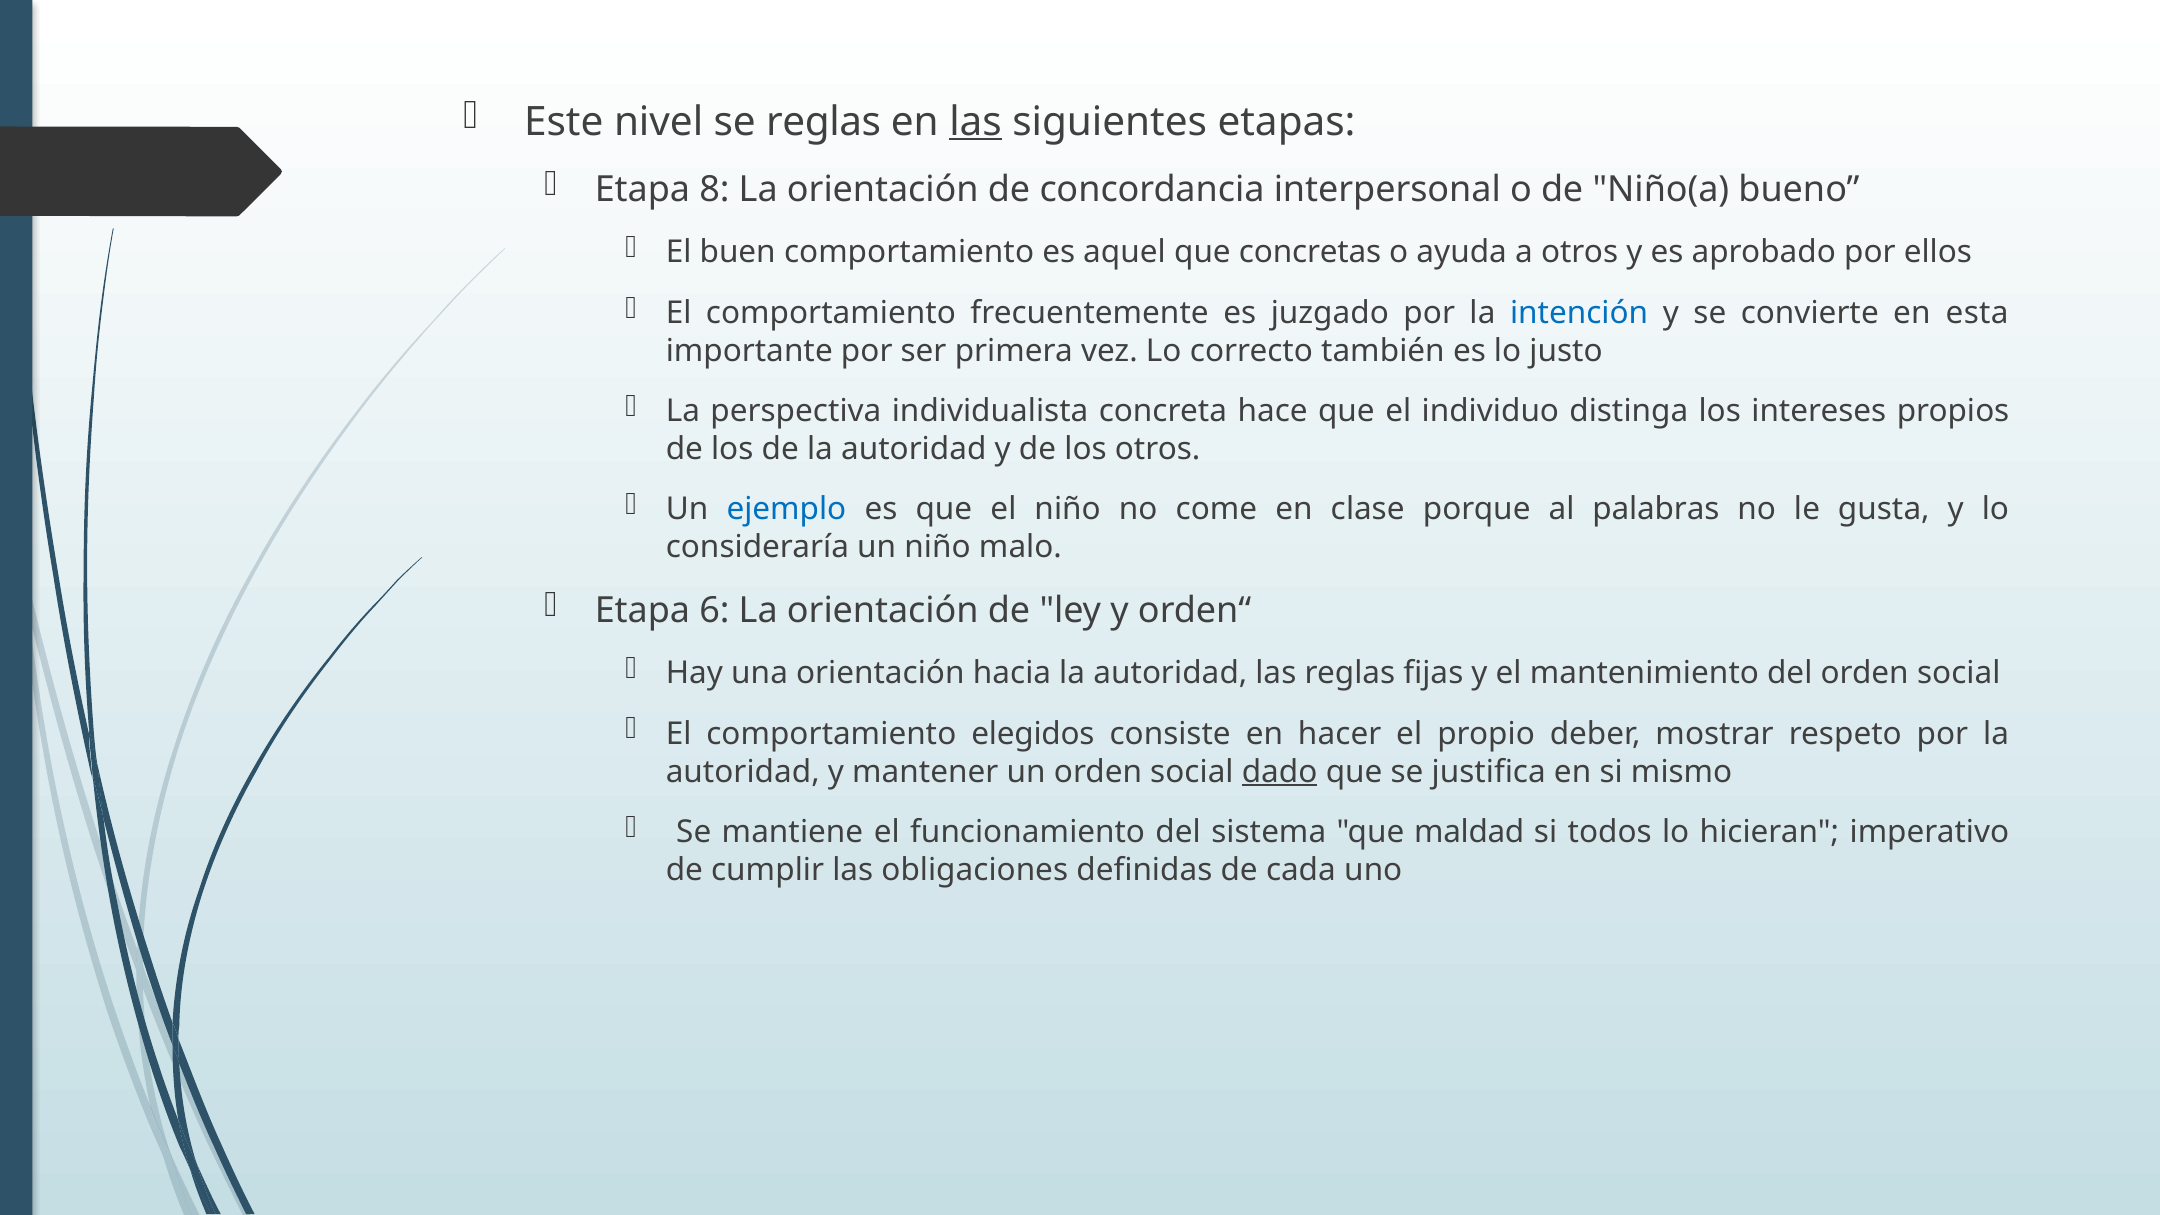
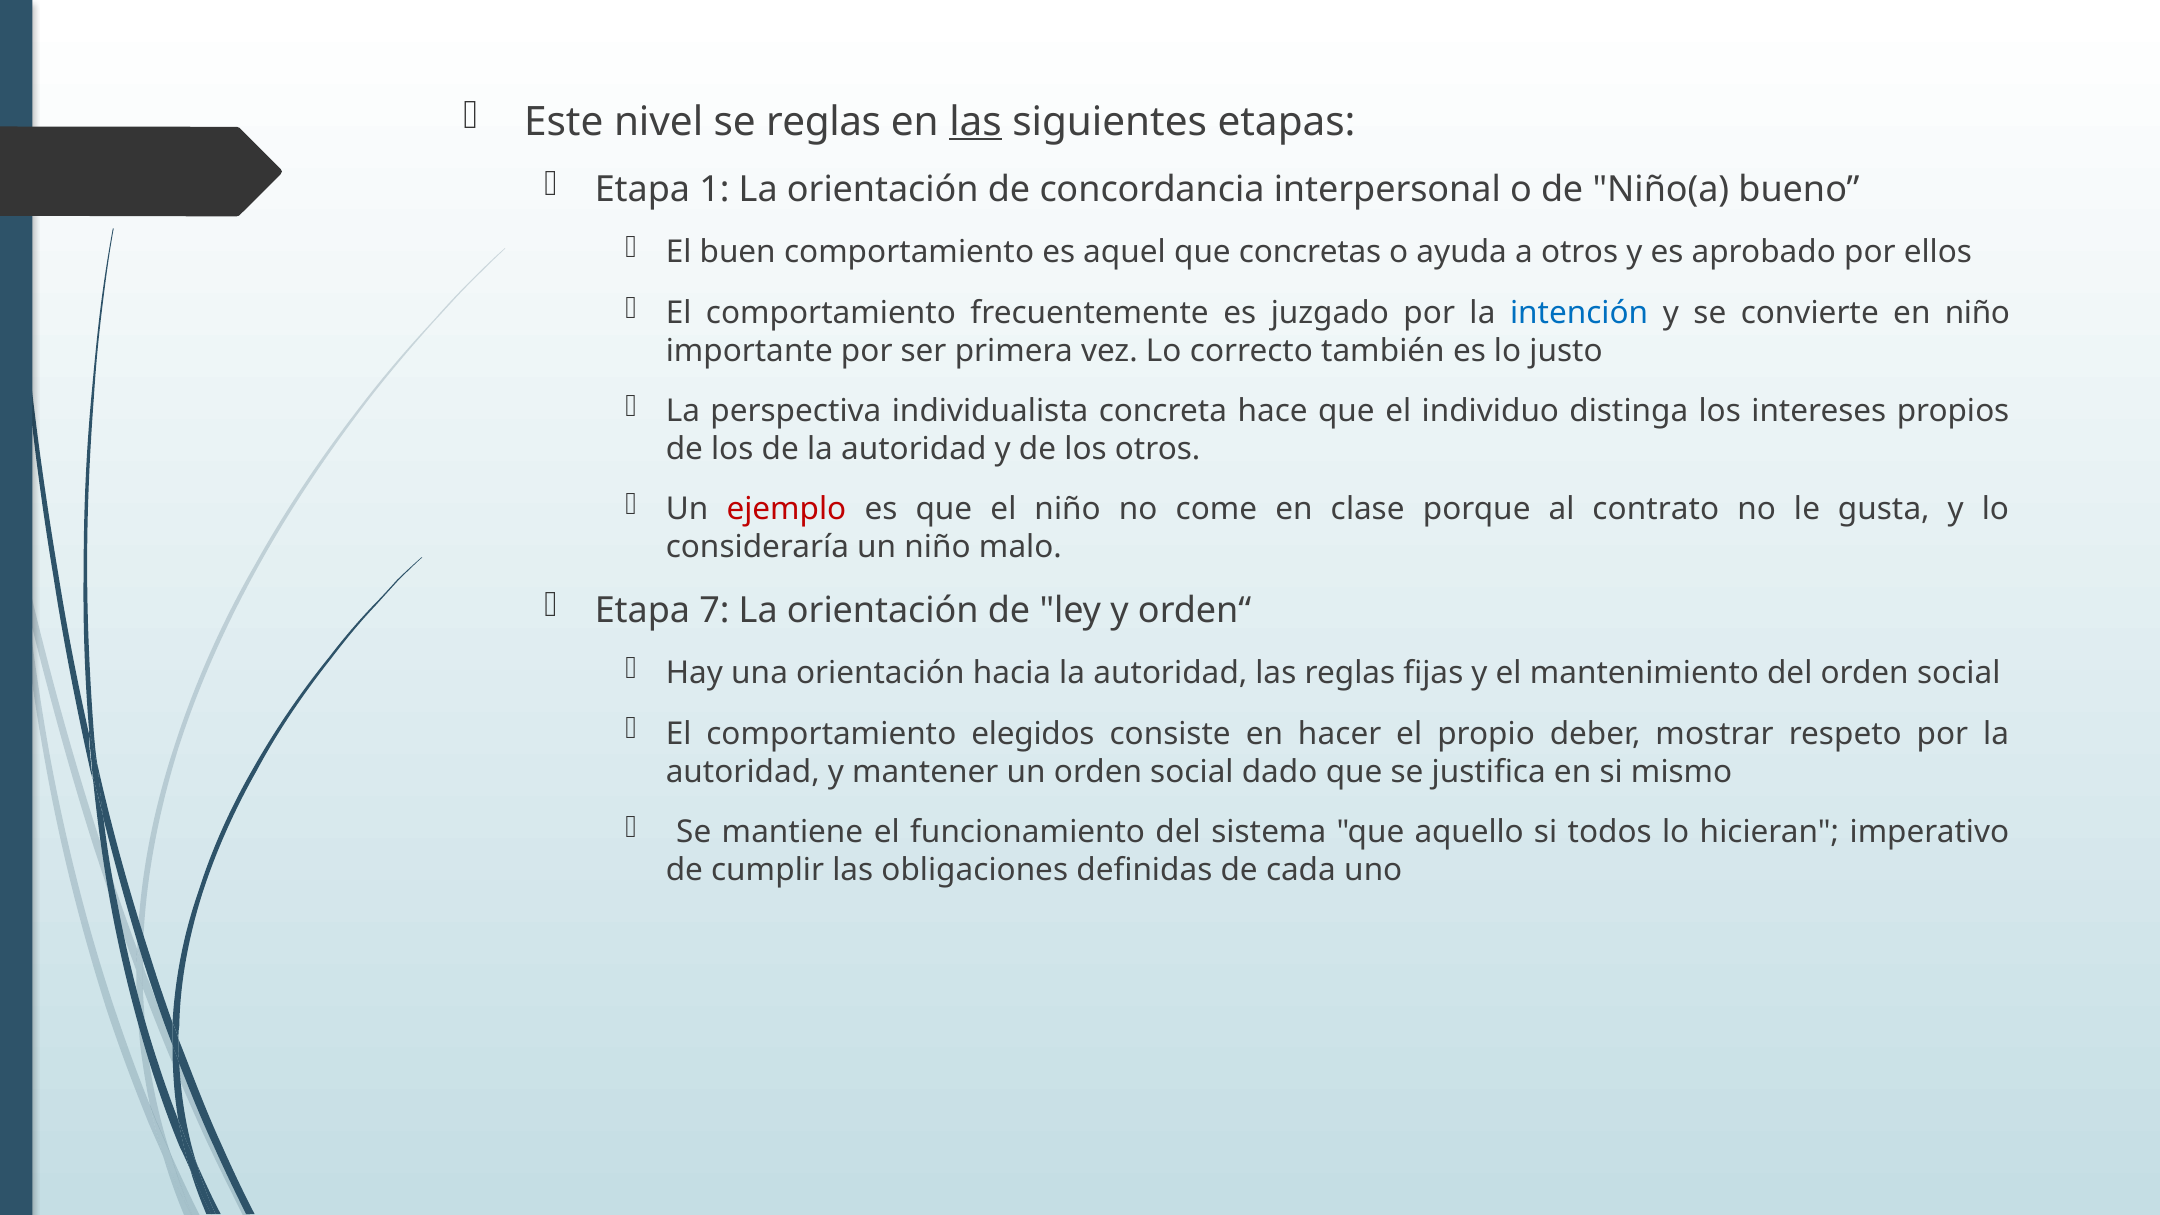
8: 8 -> 1 (714, 190)
en esta: esta -> niño (1977, 313)
ejemplo colour: blue -> red (786, 509)
palabras: palabras -> contrato (1656, 509)
6: 6 -> 7 (714, 611)
dado underline: present -> none (1280, 772)
maldad: maldad -> aquello (1469, 832)
